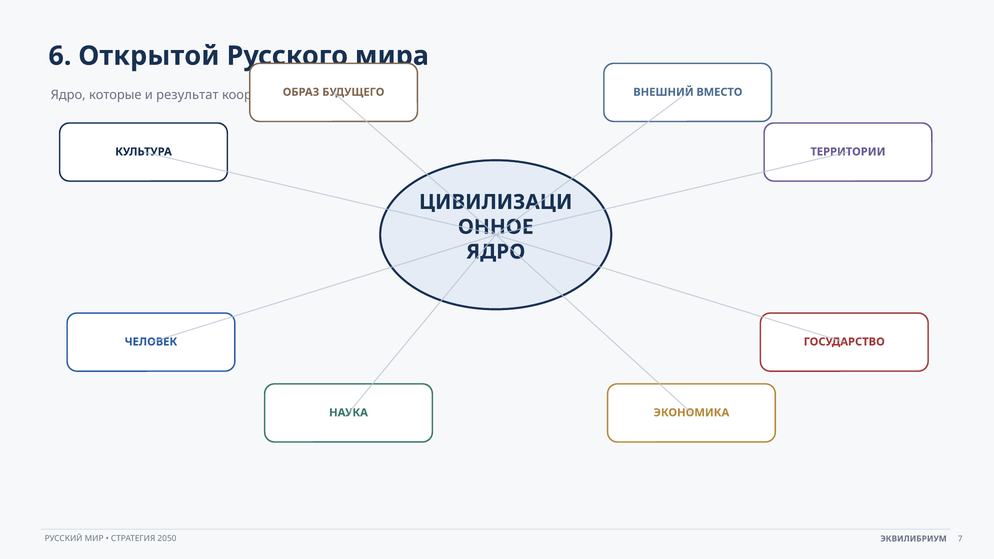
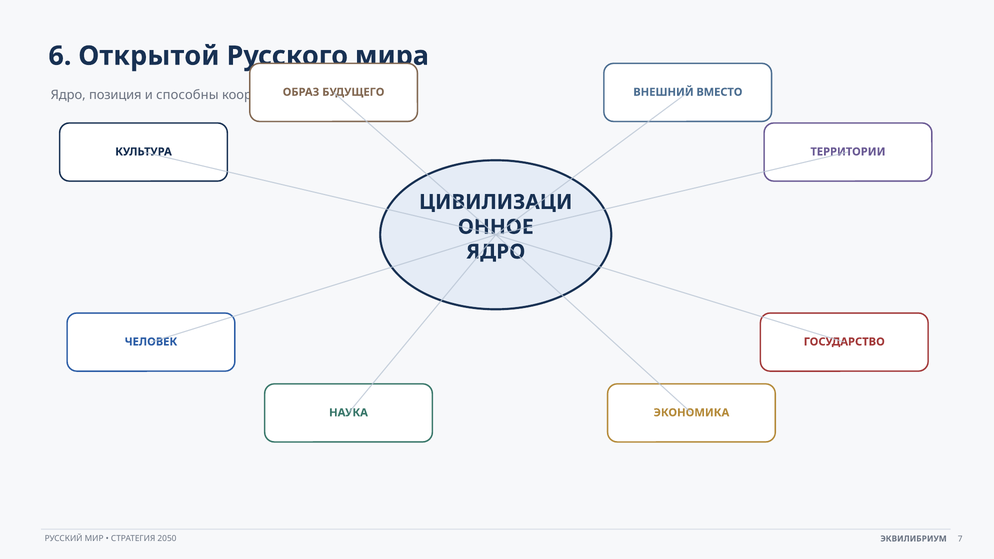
которые: которые -> позиция (115, 95)
результат: результат -> способны (187, 95)
